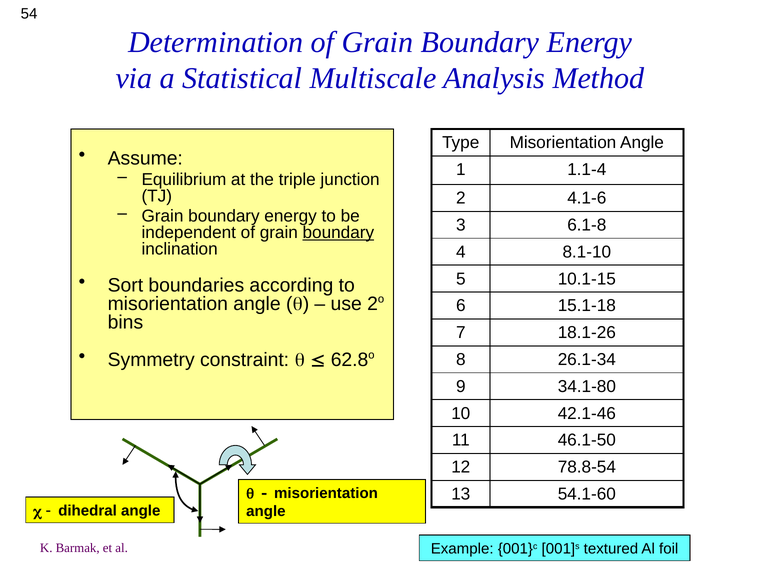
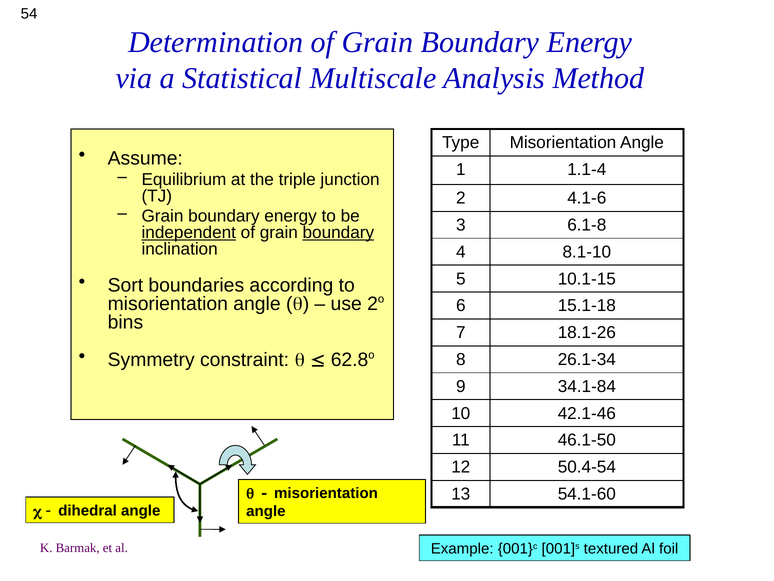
independent underline: none -> present (189, 232)
34.1-80: 34.1-80 -> 34.1-84 (587, 386)
78.8-54: 78.8-54 -> 50.4-54 (587, 467)
